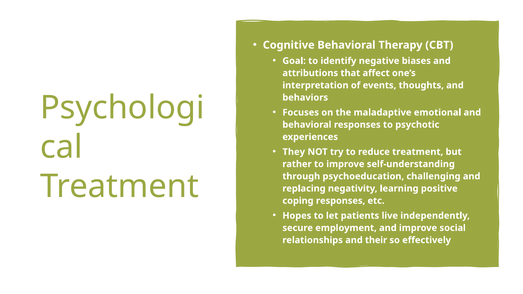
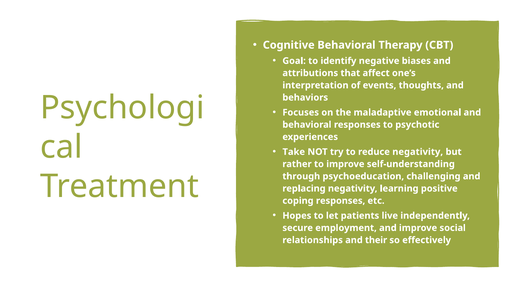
They: They -> Take (294, 152)
reduce treatment: treatment -> negativity (418, 152)
